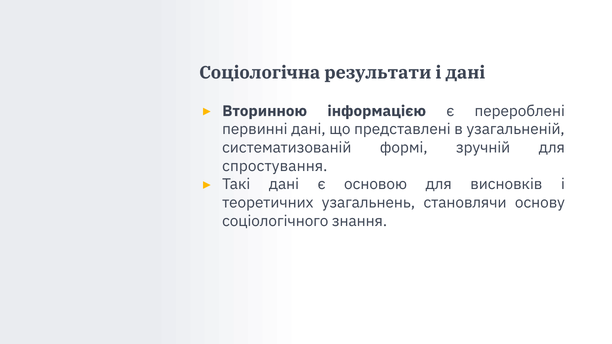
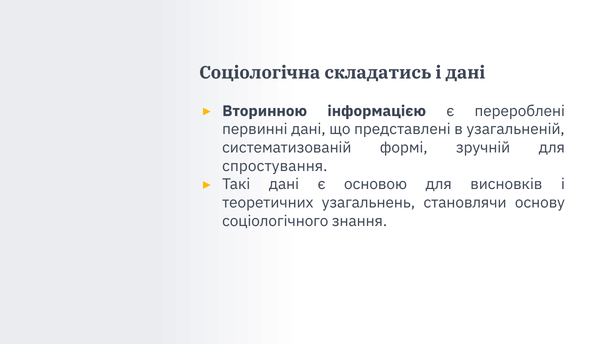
результати: результати -> складатись (378, 73)
